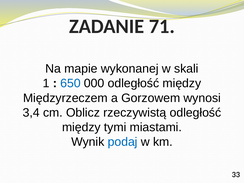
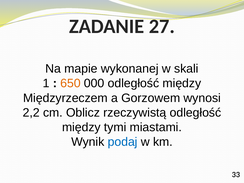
71: 71 -> 27 (162, 26)
650 colour: blue -> orange (70, 83)
3,4: 3,4 -> 2,2 (31, 113)
